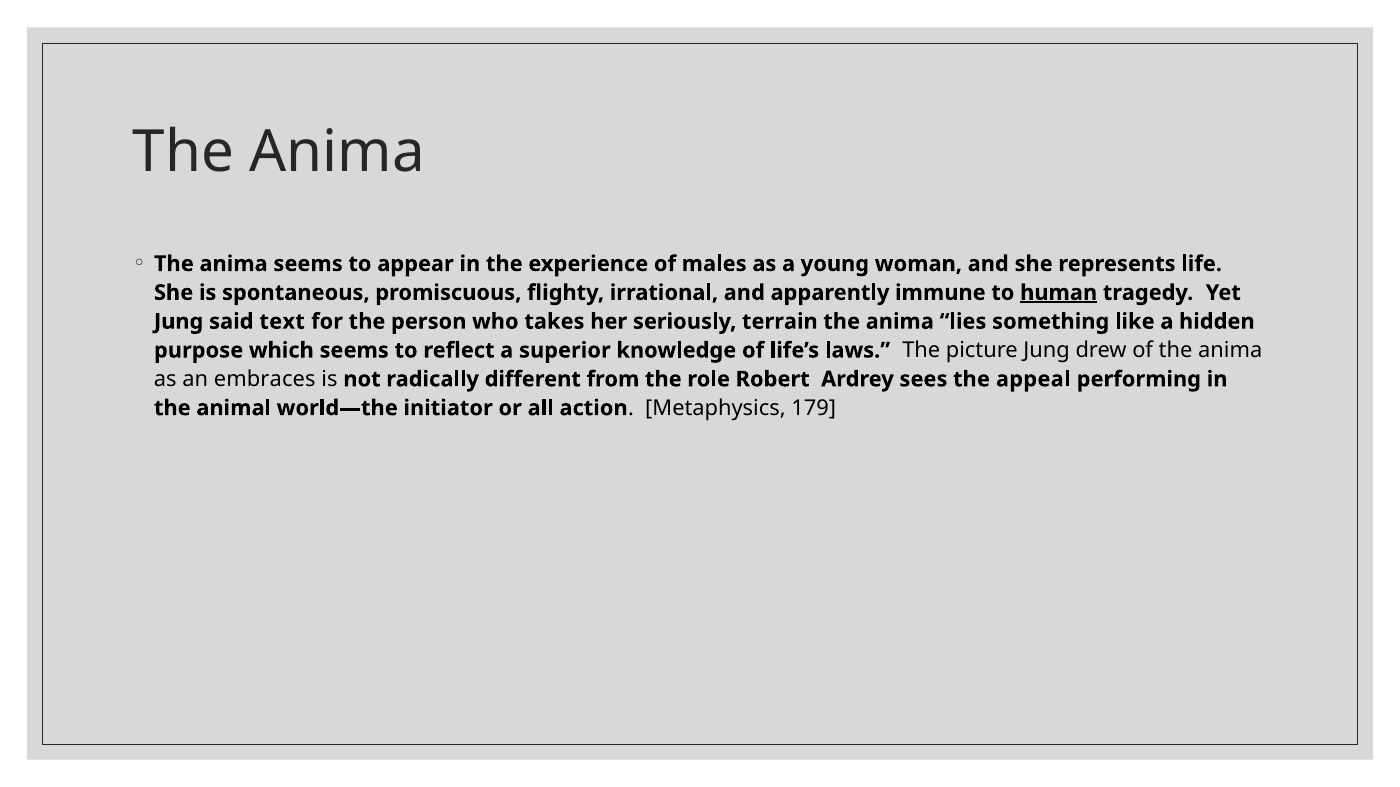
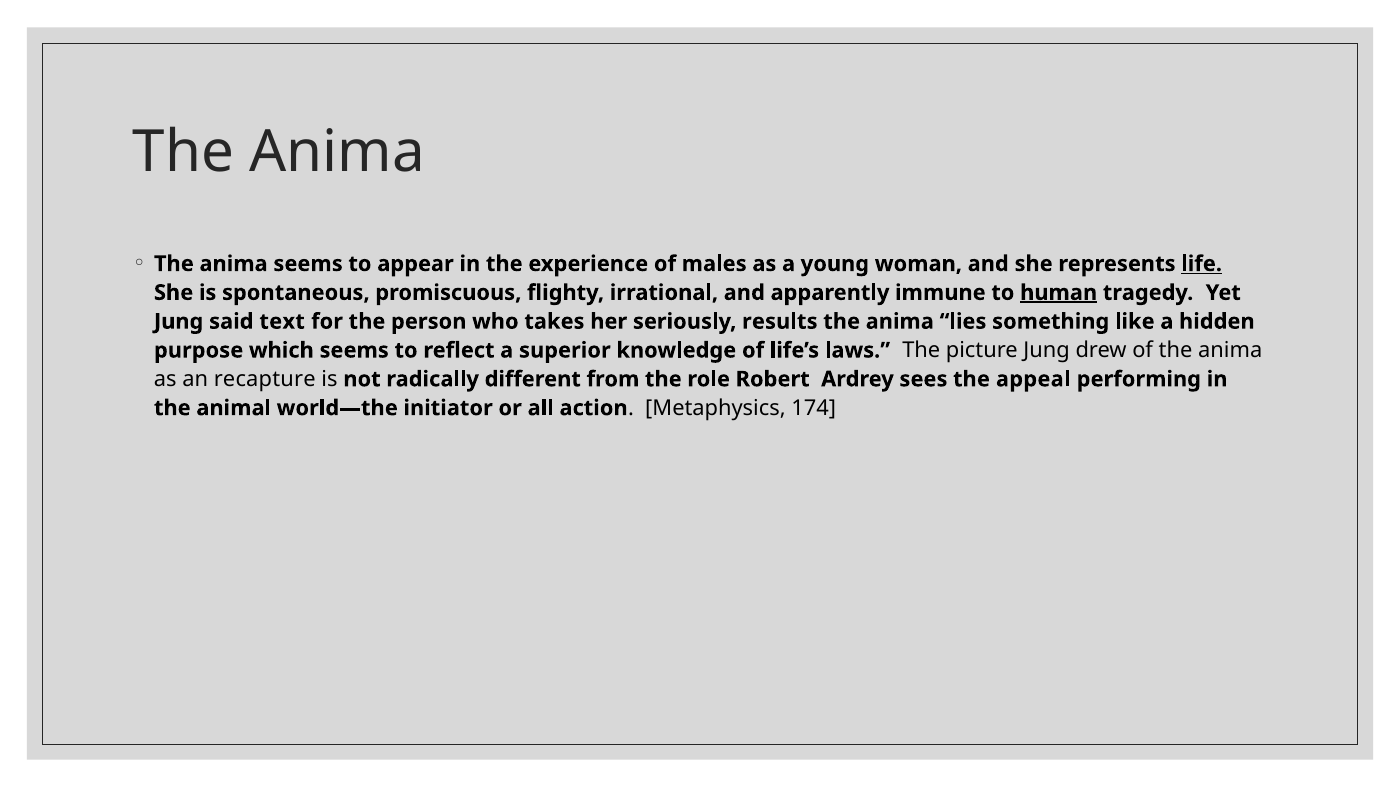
life underline: none -> present (1202, 264)
terrain: terrain -> results (780, 322)
embraces: embraces -> recapture (265, 379)
179: 179 -> 174 (814, 408)
